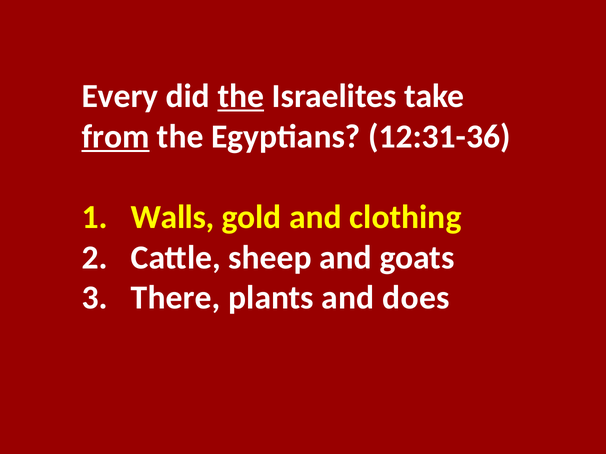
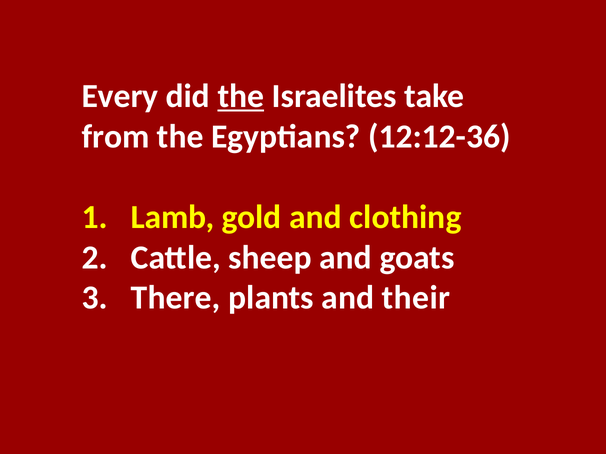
from underline: present -> none (116, 137)
12:31-36: 12:31-36 -> 12:12-36 (439, 137)
Walls: Walls -> Lamb (173, 217)
does: does -> their (416, 298)
